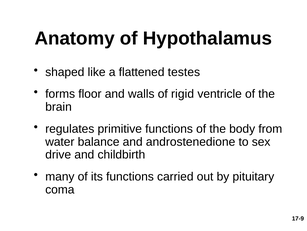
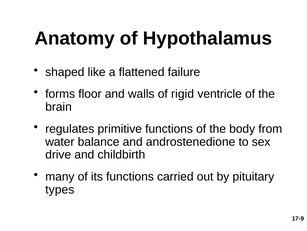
testes: testes -> failure (184, 72)
coma: coma -> types (60, 189)
